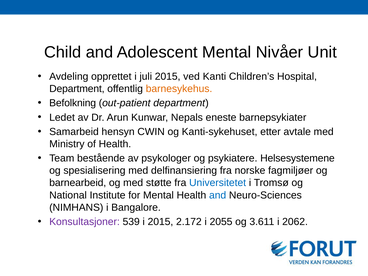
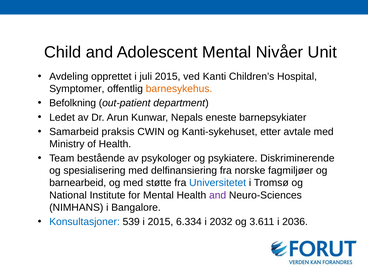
Department: Department -> Symptomer (77, 89)
hensyn: hensyn -> praksis (118, 132)
Helsesystemene: Helsesystemene -> Diskriminerende (297, 158)
and colour: blue -> purple (218, 195)
Konsultasjoner colour: purple -> blue (85, 222)
2.172: 2.172 -> 6.334 (189, 222)
2055: 2055 -> 2032 (221, 222)
2062: 2062 -> 2036 (295, 222)
